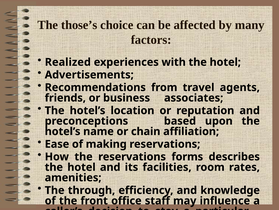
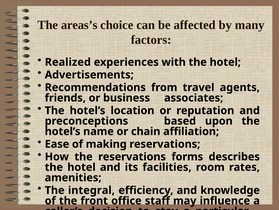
those’s: those’s -> areas’s (79, 25)
through: through -> integral (91, 190)
